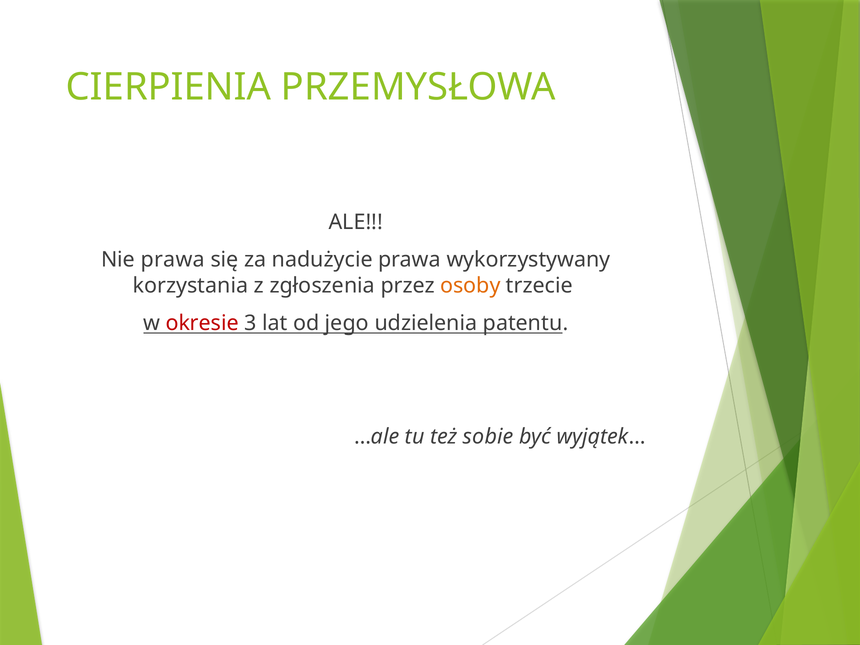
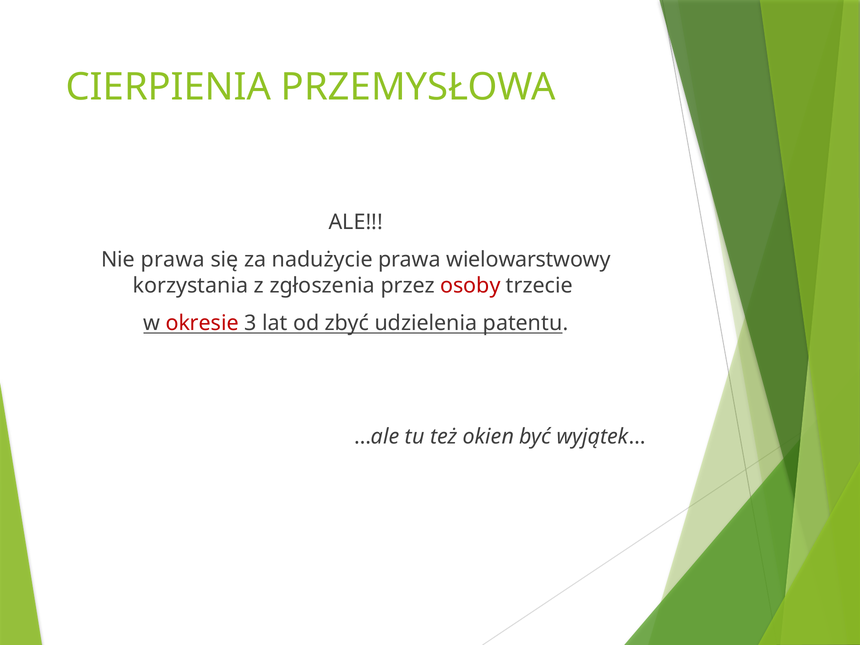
wykorzystywany: wykorzystywany -> wielowarstwowy (528, 260)
osoby colour: orange -> red (470, 285)
jego: jego -> zbyć (347, 323)
sobie: sobie -> okien (488, 436)
